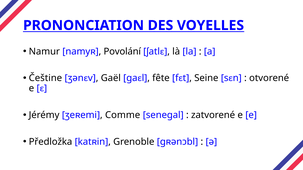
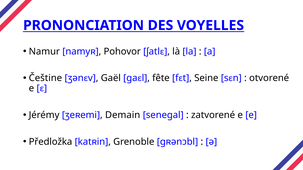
Povolání: Povolání -> Pohovor (122, 52)
Comme: Comme -> Demain (123, 115)
